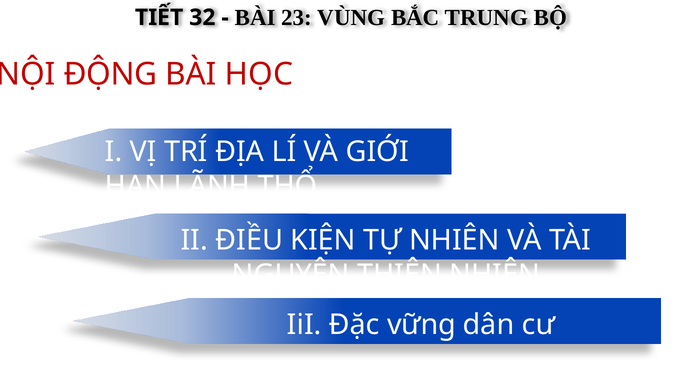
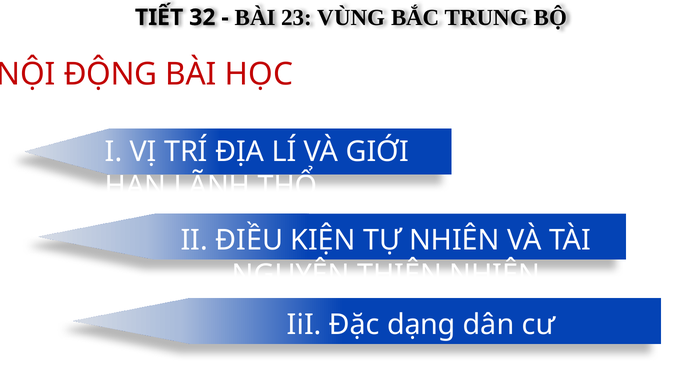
vững: vững -> dạng (421, 325)
